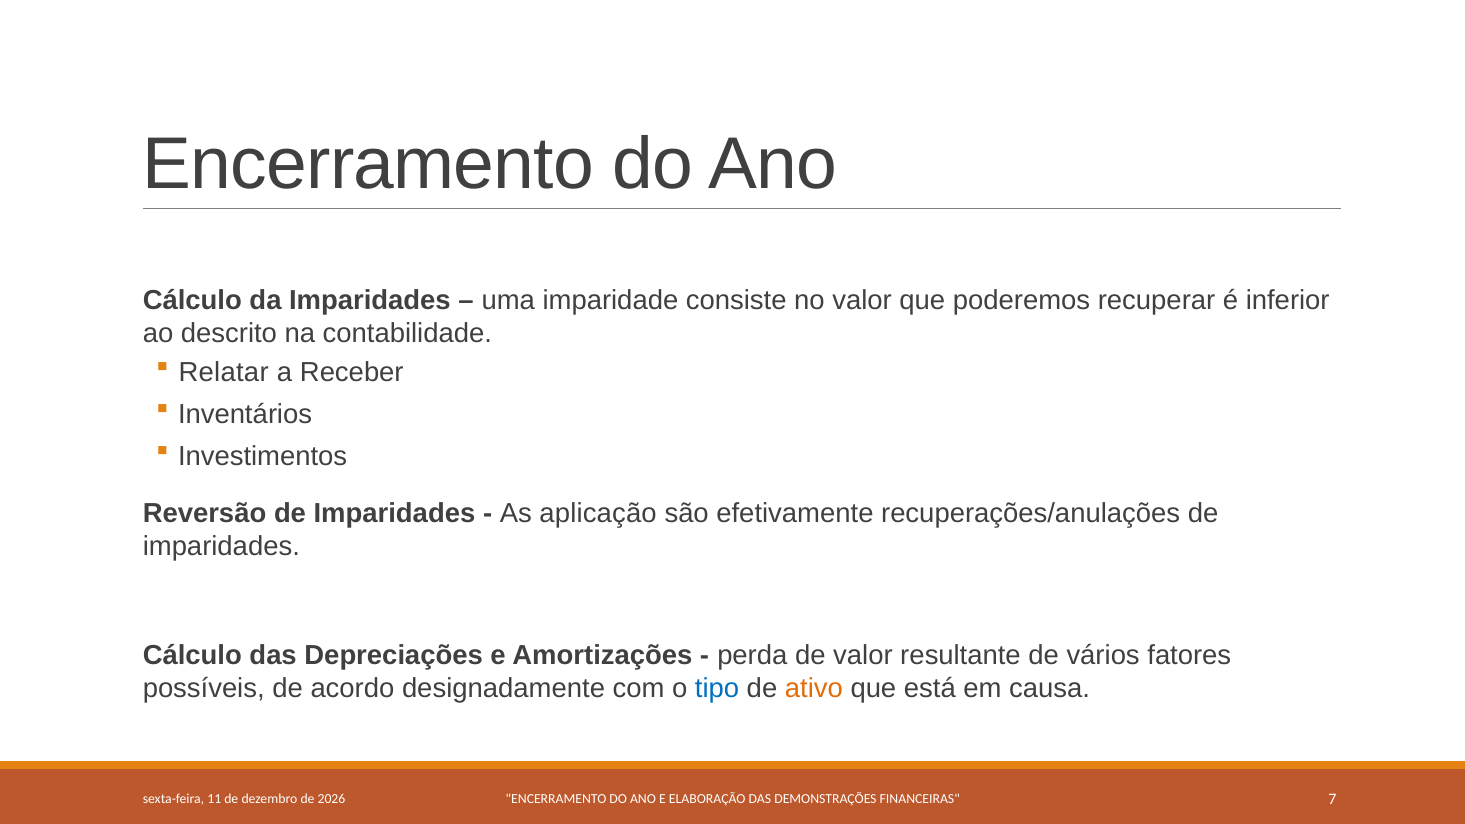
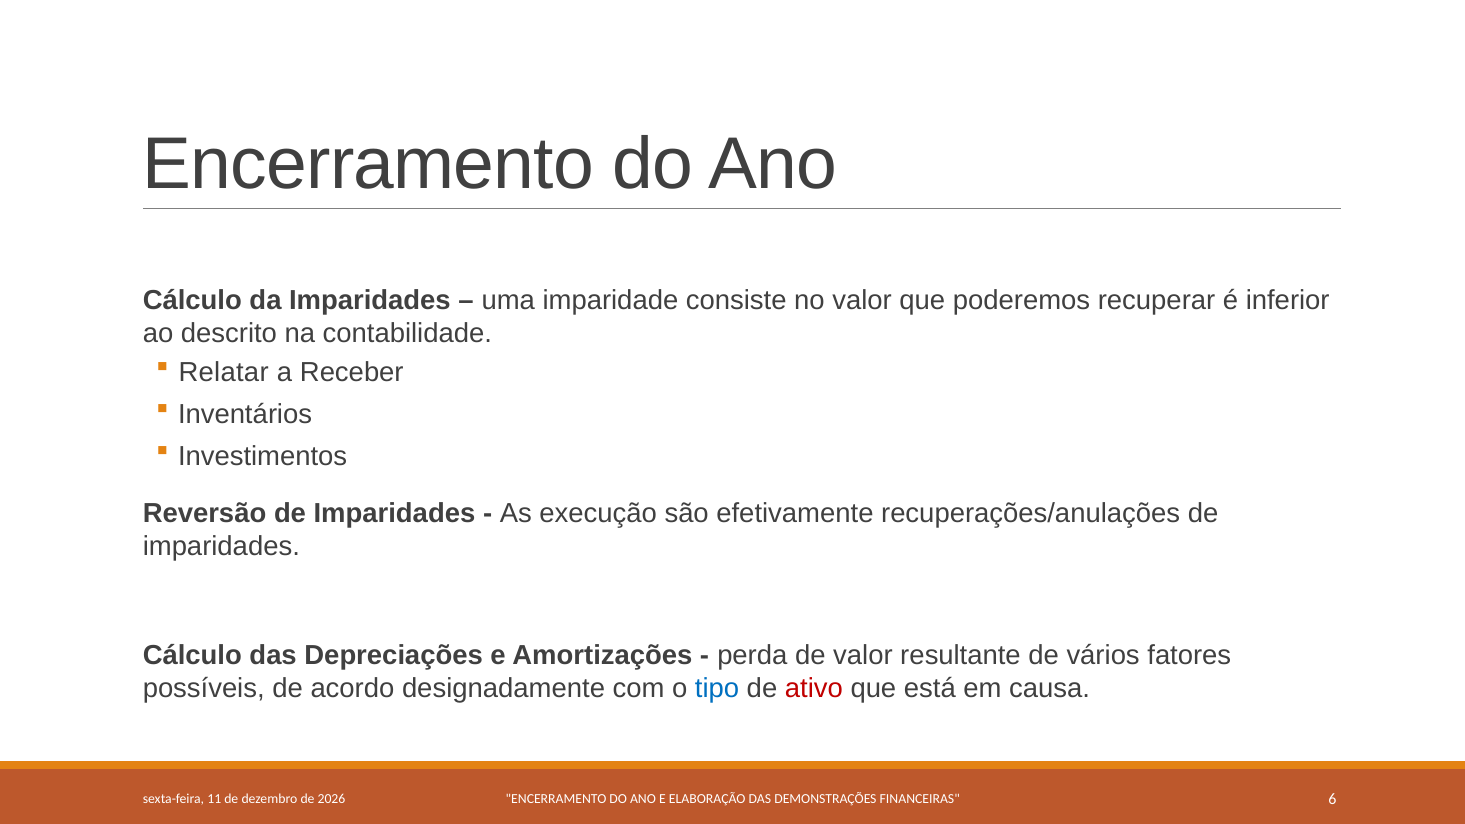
aplicação: aplicação -> execução (598, 514)
ativo colour: orange -> red (814, 688)
7: 7 -> 6 (1332, 799)
